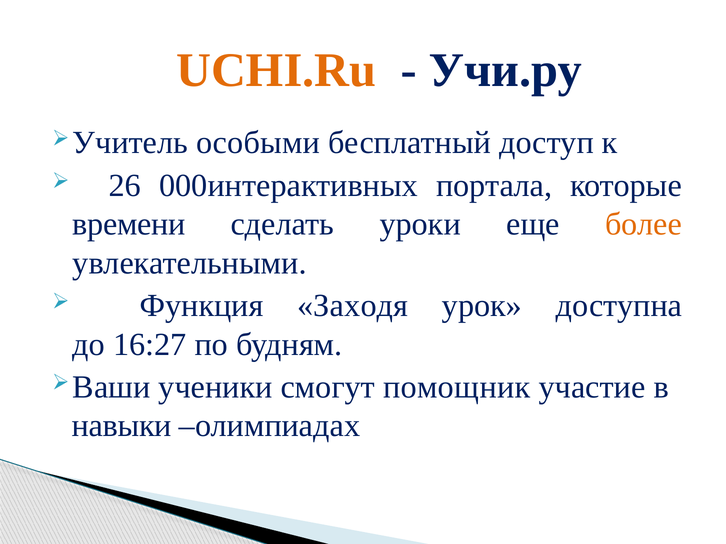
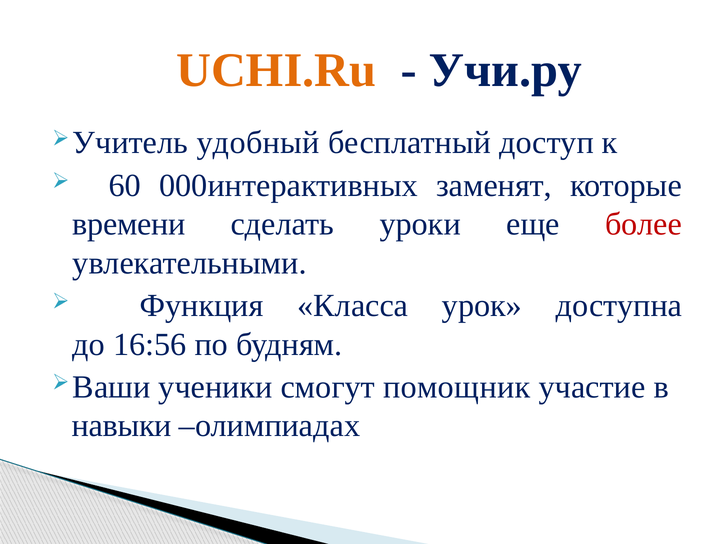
особыми: особыми -> удобный (258, 143)
26: 26 -> 60 (125, 186)
портала: портала -> заменят (494, 186)
более colour: orange -> red (644, 224)
Заходя: Заходя -> Класса (353, 306)
16:27: 16:27 -> 16:56 (150, 345)
